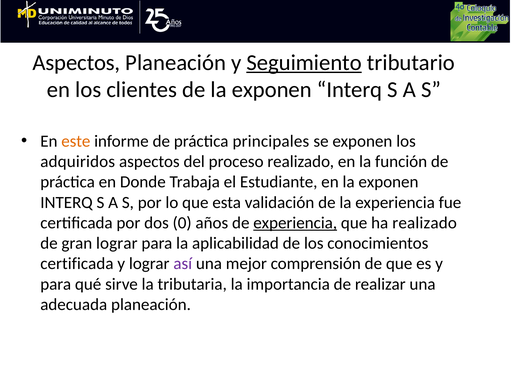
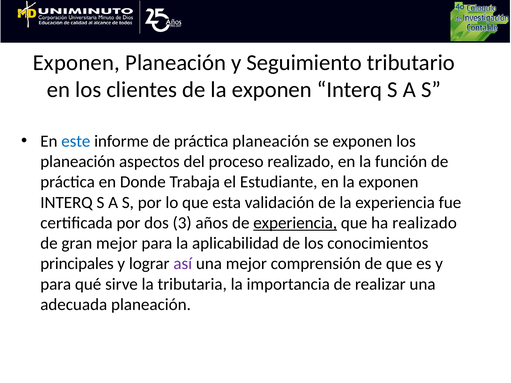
Aspectos: Aspectos -> Exponen (76, 63)
Seguimiento underline: present -> none (304, 63)
este colour: orange -> blue (76, 141)
práctica principales: principales -> planeación (271, 141)
adquiridos: adquiridos -> planeación (78, 162)
0: 0 -> 3 (182, 223)
gran lograr: lograr -> mejor (117, 243)
certificada: certificada -> principales (77, 264)
